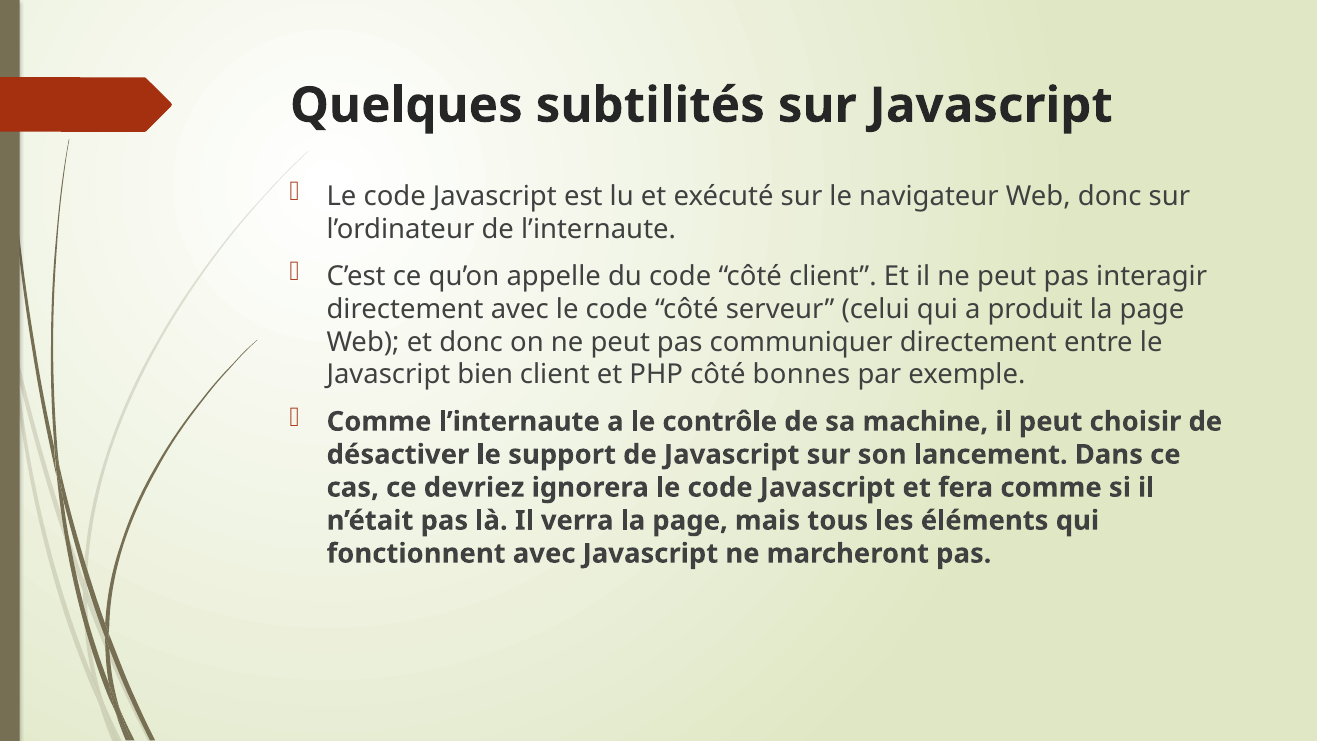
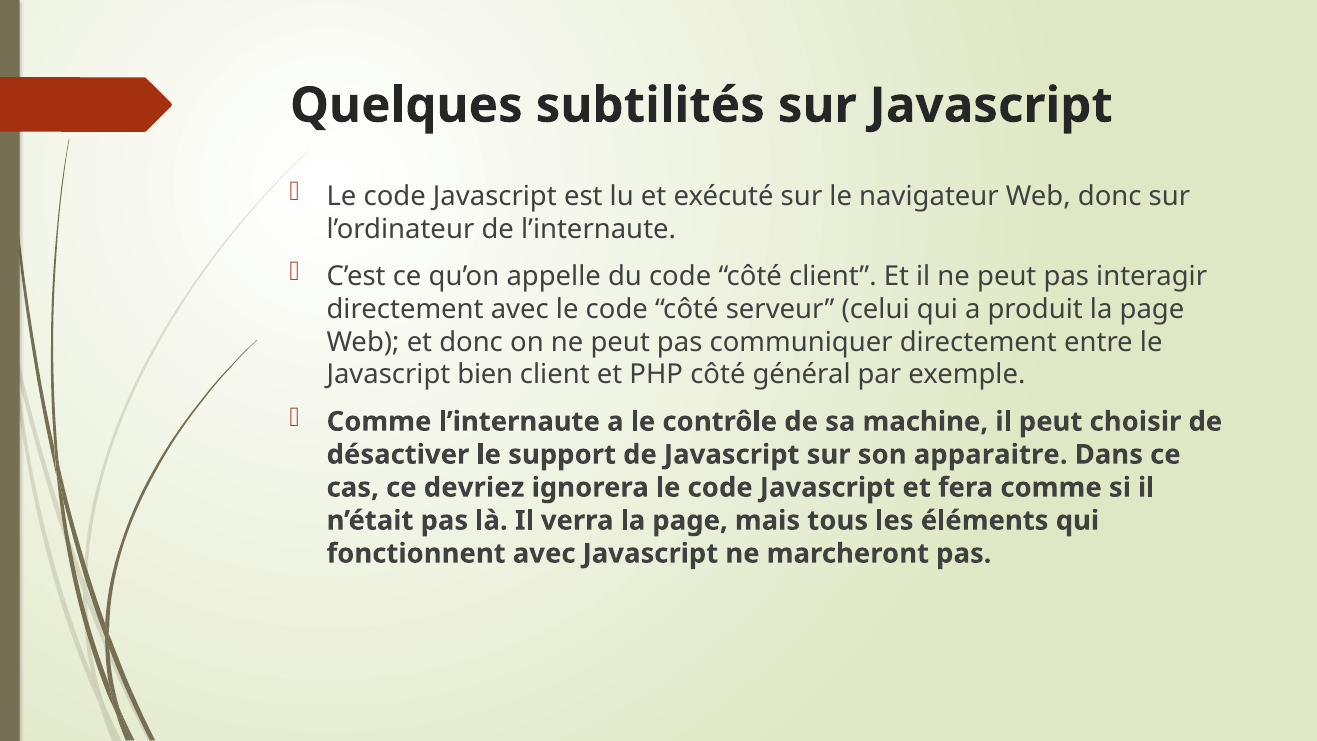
bonnes: bonnes -> général (802, 375)
lancement: lancement -> apparaitre (991, 455)
